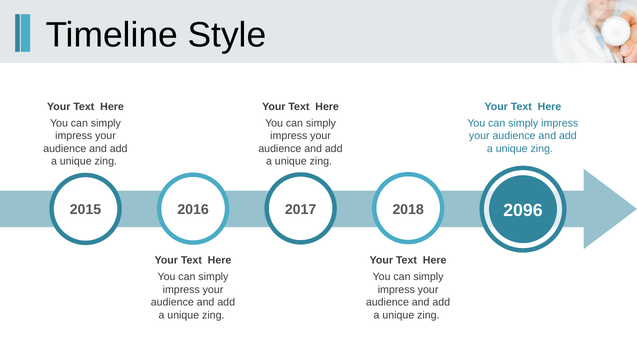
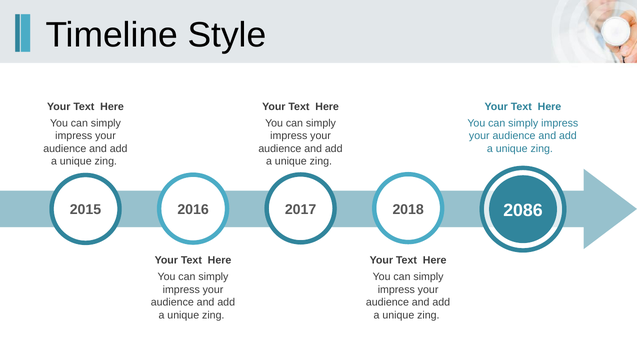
2096: 2096 -> 2086 (523, 210)
